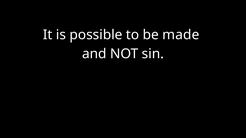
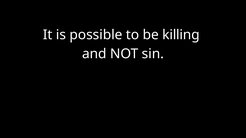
made: made -> killing (181, 35)
